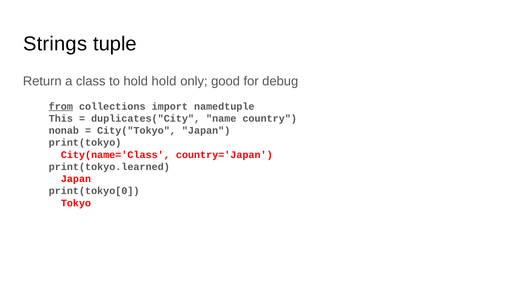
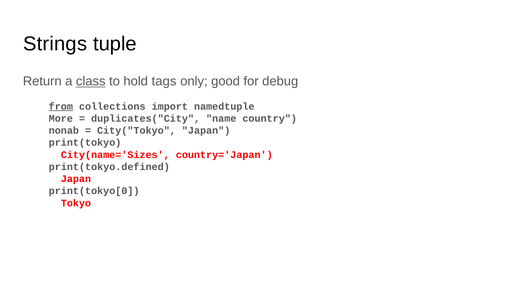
class underline: none -> present (91, 81)
hold hold: hold -> tags (164, 81)
This: This -> More (61, 119)
City(name='Class: City(name='Class -> City(name='Sizes (115, 155)
print(tokyo.learned: print(tokyo.learned -> print(tokyo.defined (109, 167)
